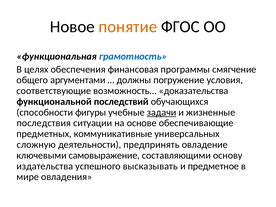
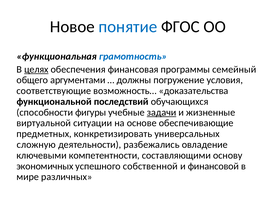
понятие colour: orange -> blue (128, 27)
целях underline: none -> present (36, 69)
смягчение: смягчение -> семейный (234, 69)
последствия: последствия -> виртуальной (44, 123)
коммуникативные: коммуникативные -> конкретизировать (113, 134)
предпринять: предпринять -> разбежались (152, 145)
самовыражение: самовыражение -> компетентности (104, 155)
издательства: издательства -> экономичных (45, 166)
высказывать: высказывать -> собственной (150, 166)
предметное: предметное -> финансовой (213, 166)
овладения: овладения -> различных (67, 177)
